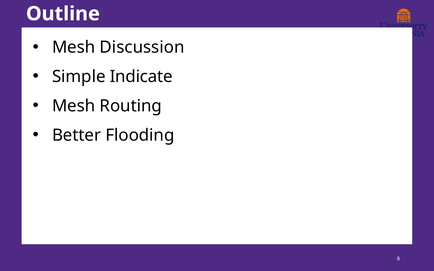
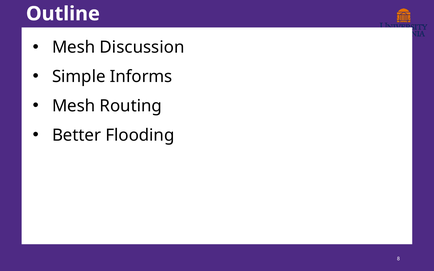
Indicate: Indicate -> Informs (141, 77)
